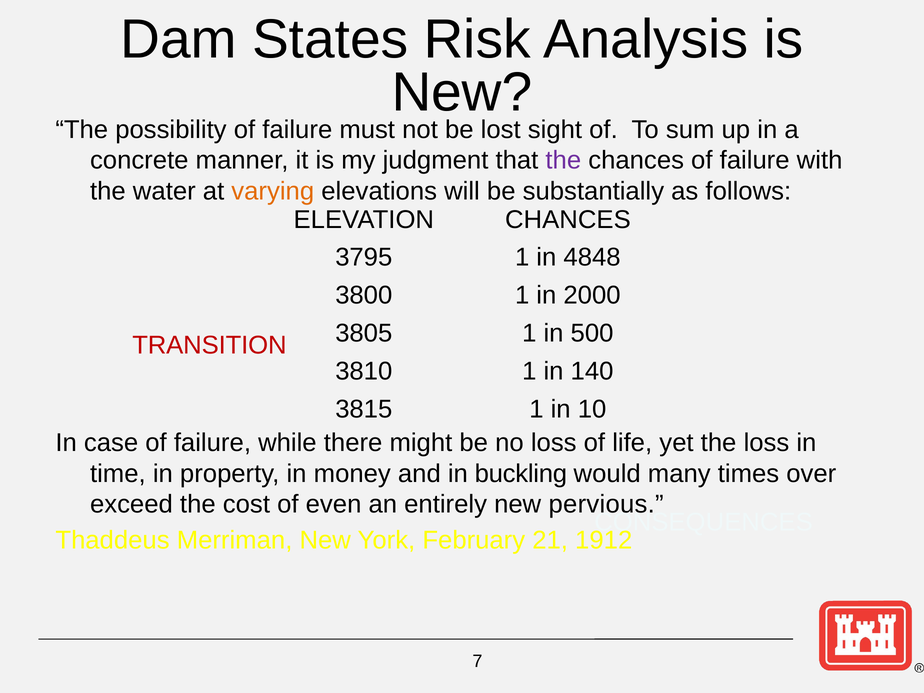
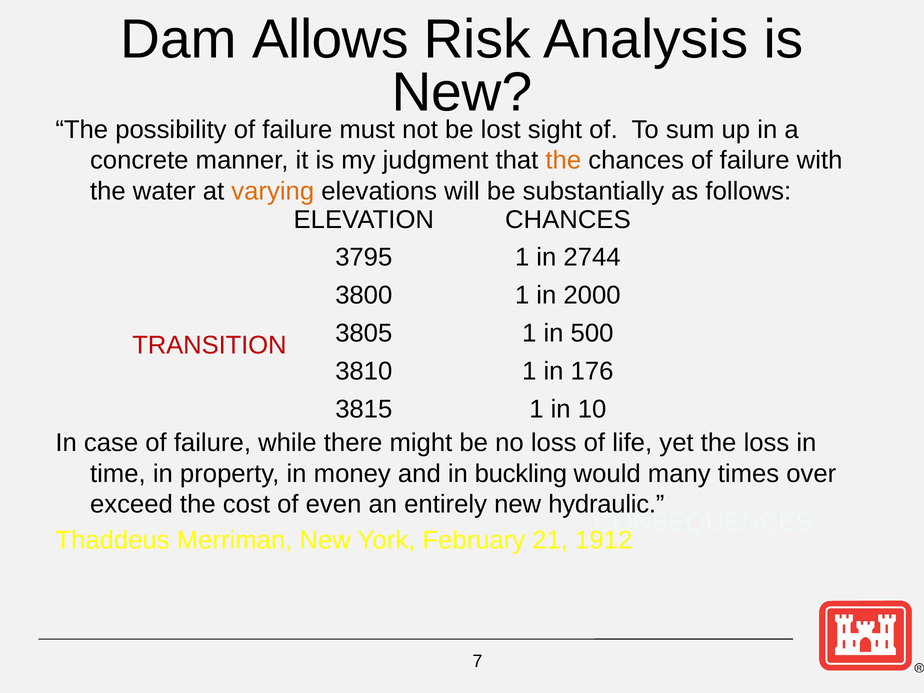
States: States -> Allows (330, 40)
the colour: purple -> orange (563, 160)
4848: 4848 -> 2744 (592, 257)
140: 140 -> 176 (592, 371)
pervious: pervious -> hydraulic (606, 504)
